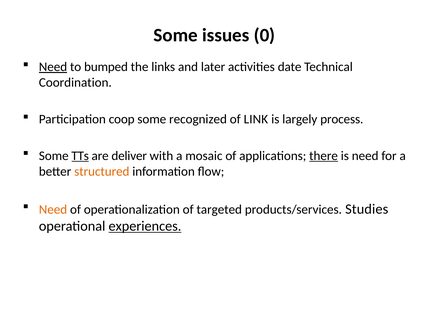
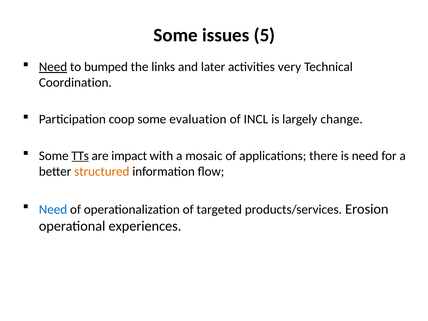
0: 0 -> 5 (264, 35)
date: date -> very (289, 67)
recognized: recognized -> evaluation (198, 119)
LINK: LINK -> INCL (256, 119)
process: process -> change (342, 119)
deliver: deliver -> impact (129, 156)
there underline: present -> none (324, 156)
Need colour: orange -> blue (53, 210)
Studies: Studies -> Erosion (367, 209)
experiences underline: present -> none (145, 226)
